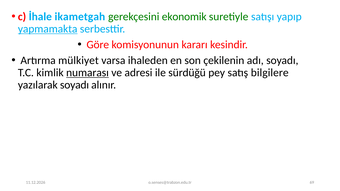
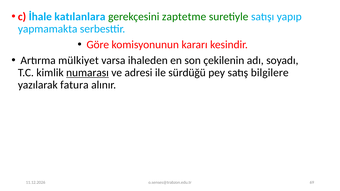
ikametgah: ikametgah -> katılanlara (80, 17)
ekonomik: ekonomik -> zaptetme (184, 17)
yapmamakta underline: present -> none (48, 29)
yazılarak soyadı: soyadı -> fatura (74, 85)
